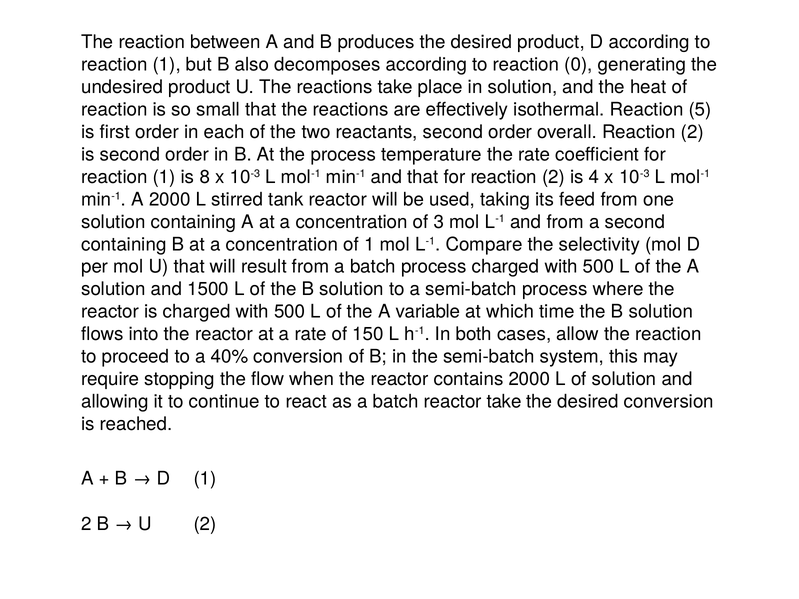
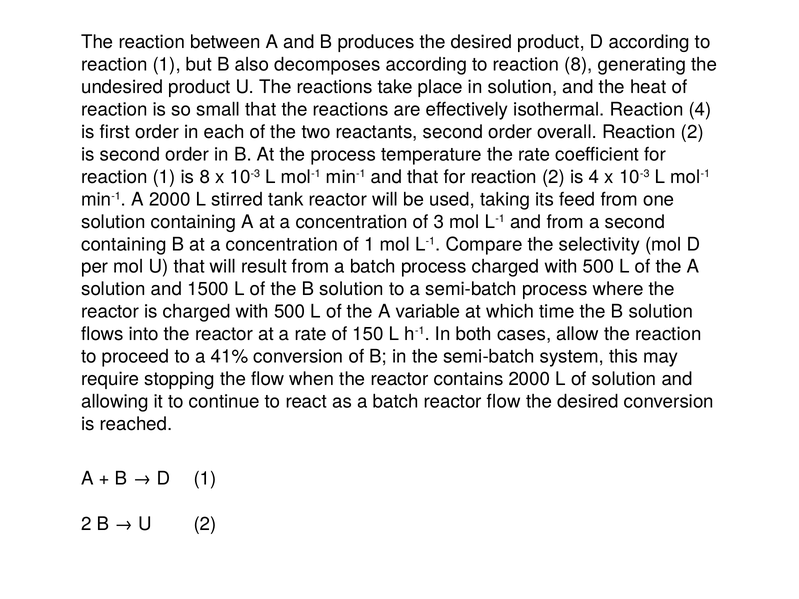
reaction 0: 0 -> 8 (579, 65)
Reaction 5: 5 -> 4 (700, 110)
40%: 40% -> 41% (229, 357)
reactor take: take -> flow (504, 402)
